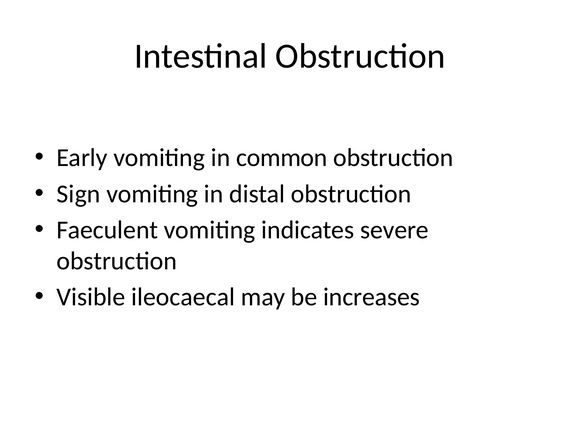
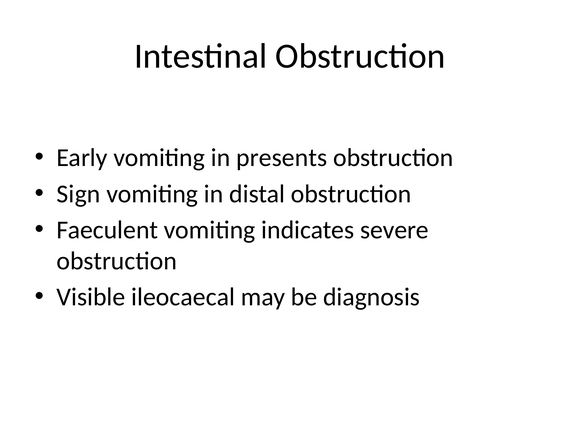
common: common -> presents (282, 158)
increases: increases -> diagnosis (372, 297)
